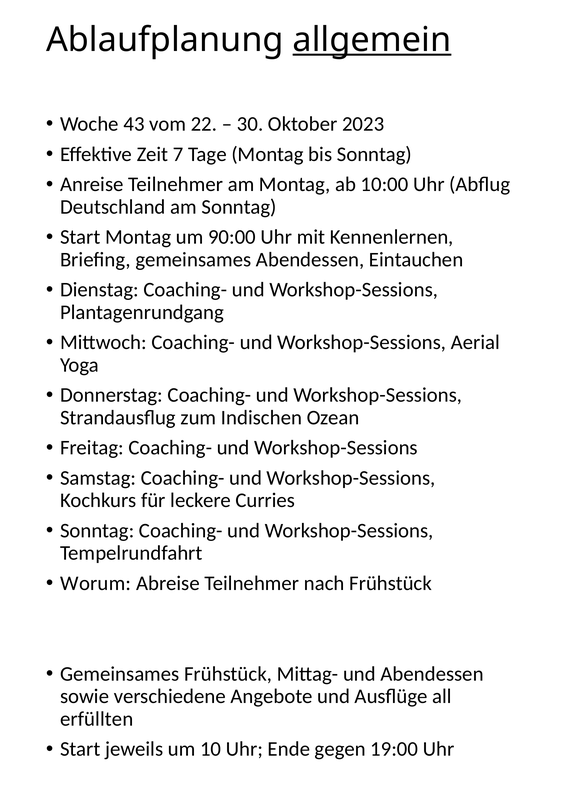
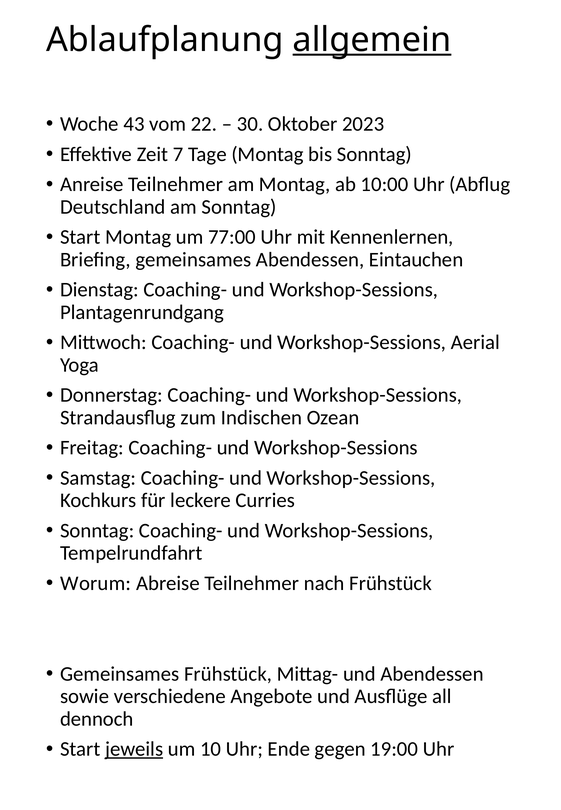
90:00: 90:00 -> 77:00 (232, 237)
erfüllten: erfüllten -> dennoch (97, 719)
jeweils underline: none -> present (134, 749)
